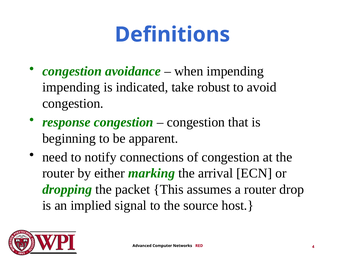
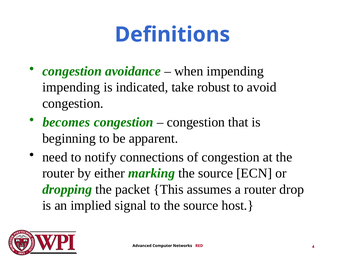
response: response -> becomes (66, 122)
marking the arrival: arrival -> source (216, 173)
